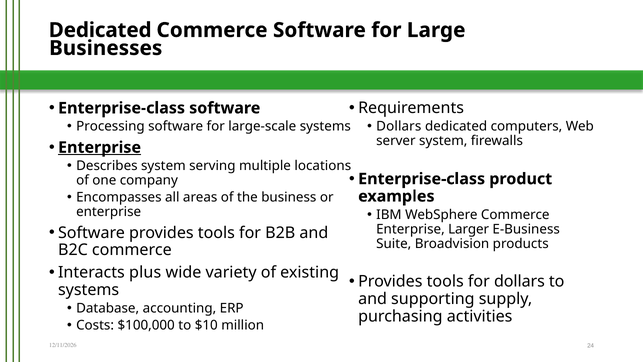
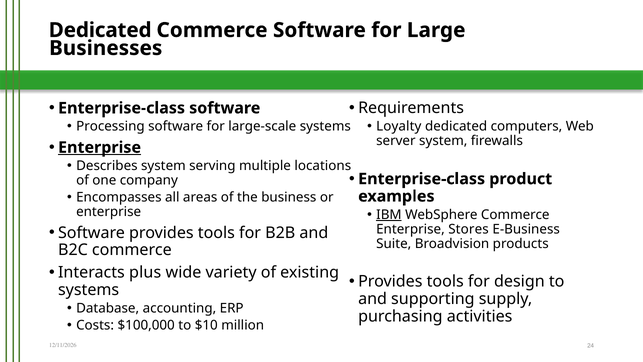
Dollars: Dollars -> Loyalty (399, 126)
IBM underline: none -> present (389, 215)
Larger: Larger -> Stores (469, 229)
for dollars: dollars -> design (519, 281)
